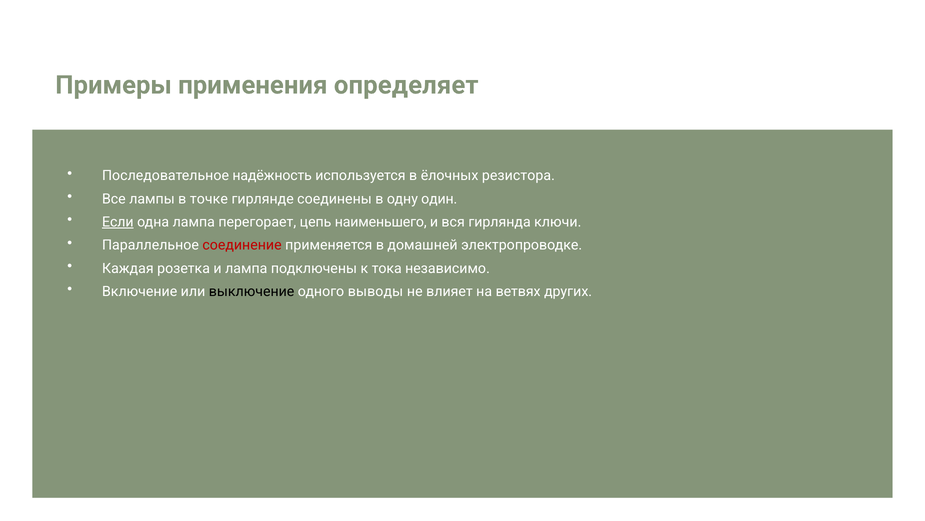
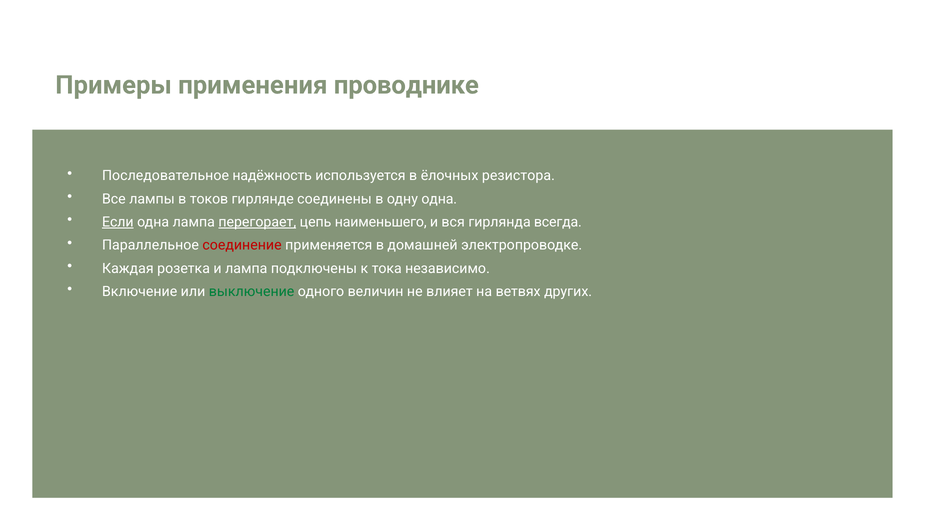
определяет: определяет -> проводнике (406, 85)
точке: точке -> токов (209, 199)
одну один: один -> одна (439, 199)
перегорает underline: none -> present (257, 222)
ключи: ключи -> всегда (558, 222)
выключение colour: black -> green (252, 291)
выводы: выводы -> величин (376, 291)
